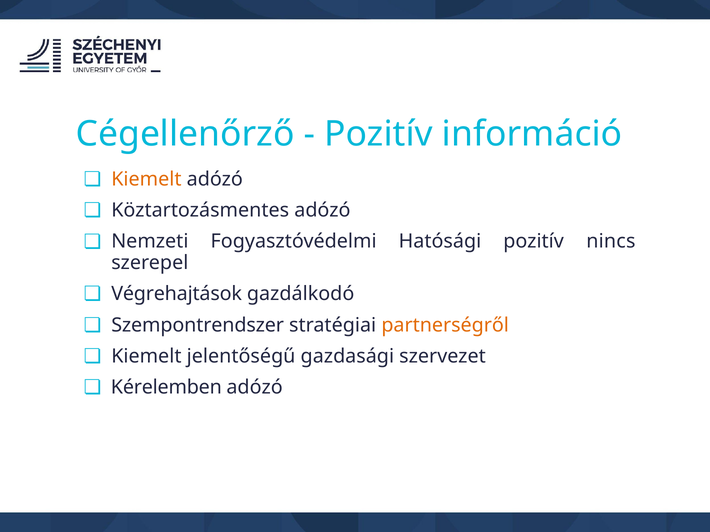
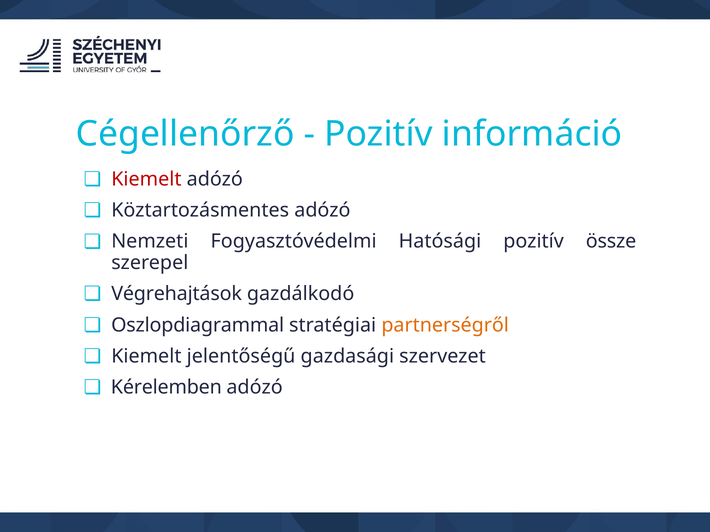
Kiemelt colour: orange -> red (146, 179)
nincs: nincs -> össze (611, 242)
Szempontrendszer: Szempontrendszer -> Oszlopdiagrammal (198, 325)
